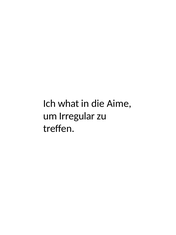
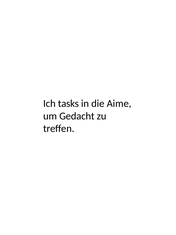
what: what -> tasks (68, 103)
Irregular: Irregular -> Gedacht (77, 116)
